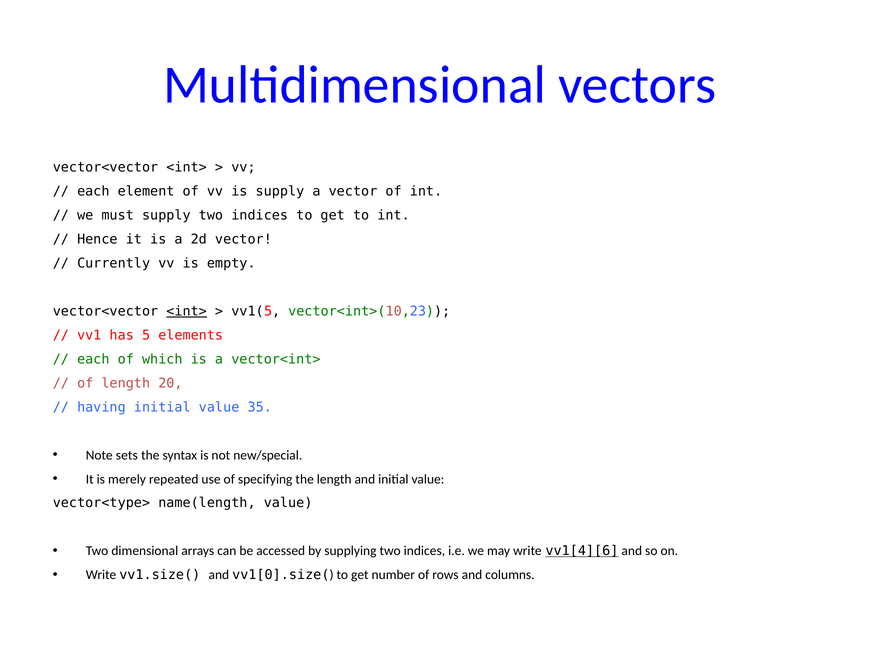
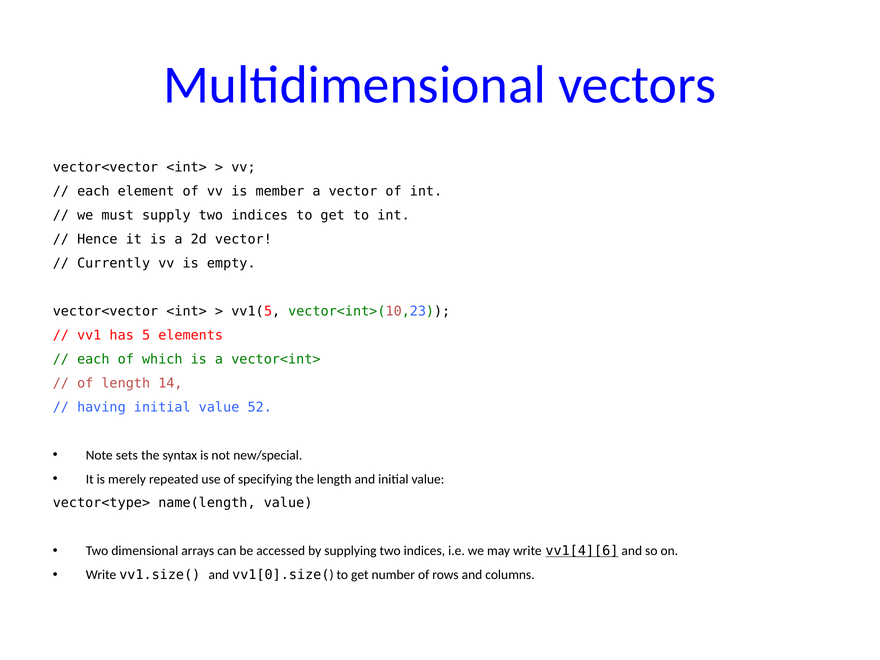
is supply: supply -> member (280, 191)
<int> underline: present -> none (187, 311)
20: 20 -> 14 (170, 383)
35: 35 -> 52 (260, 407)
